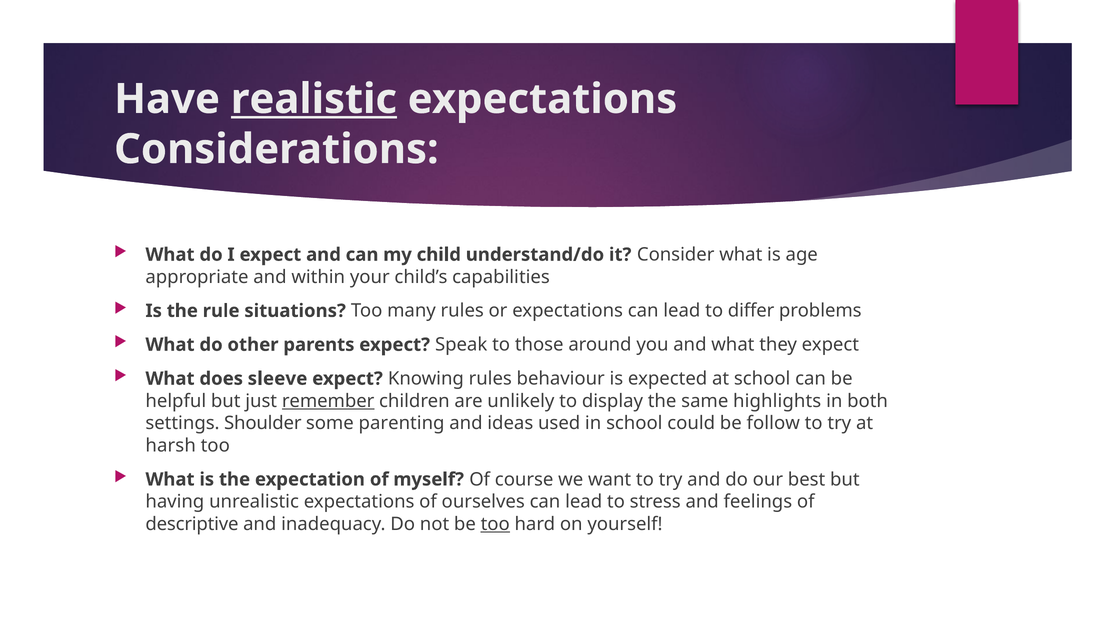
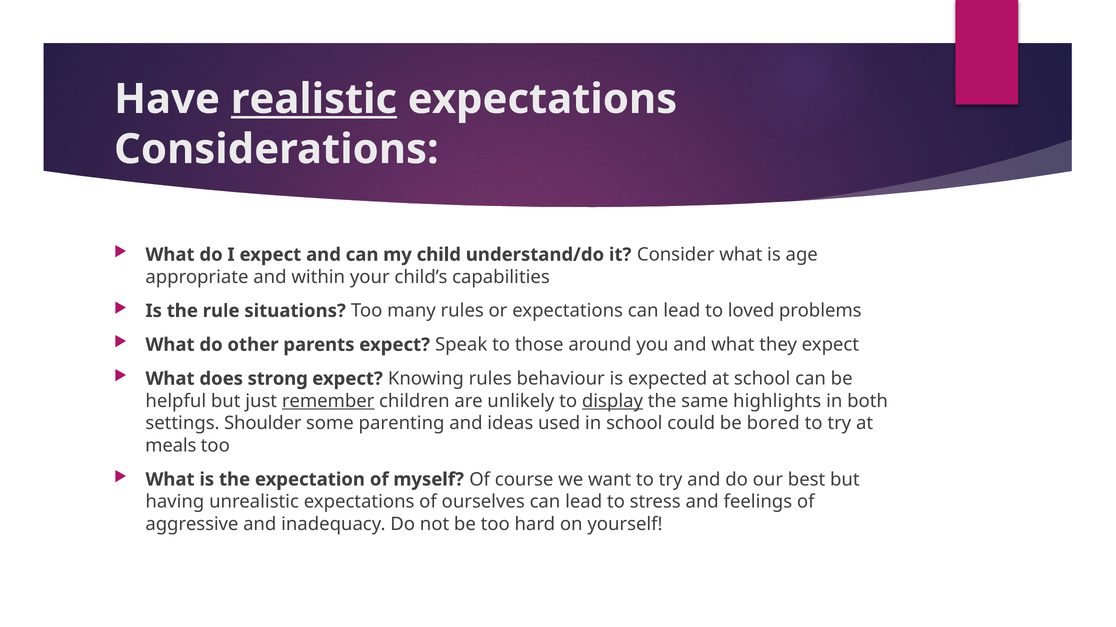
differ: differ -> loved (751, 311)
sleeve: sleeve -> strong (278, 379)
display underline: none -> present (612, 401)
follow: follow -> bored (773, 424)
harsh: harsh -> meals (171, 446)
descriptive: descriptive -> aggressive (192, 525)
too underline: present -> none (495, 525)
